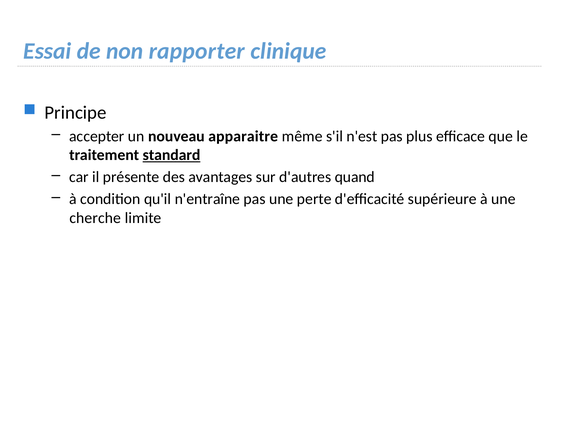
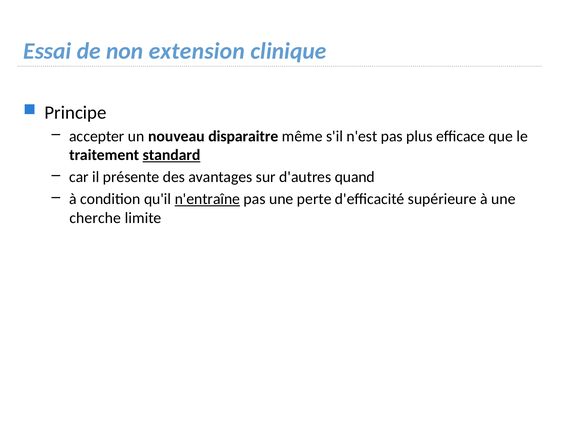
rapporter: rapporter -> extension (197, 51)
apparaitre: apparaitre -> disparaitre (243, 136)
n'entraîne underline: none -> present (207, 199)
